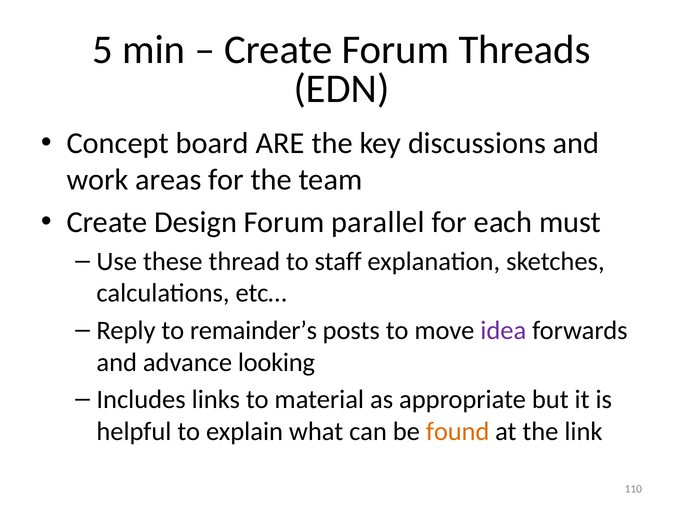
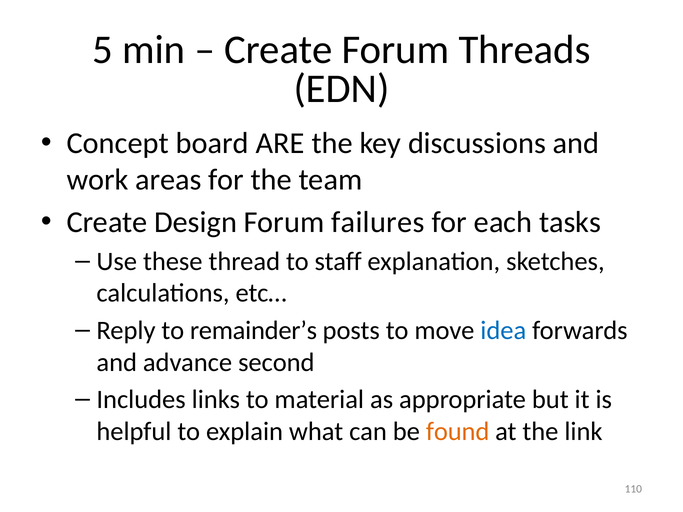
parallel: parallel -> failures (378, 222)
must: must -> tasks (570, 222)
idea colour: purple -> blue (503, 331)
looking: looking -> second (276, 362)
